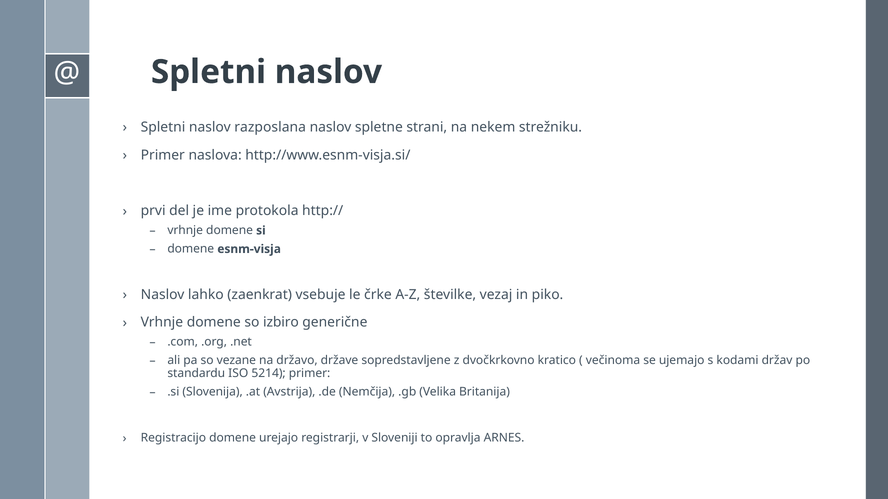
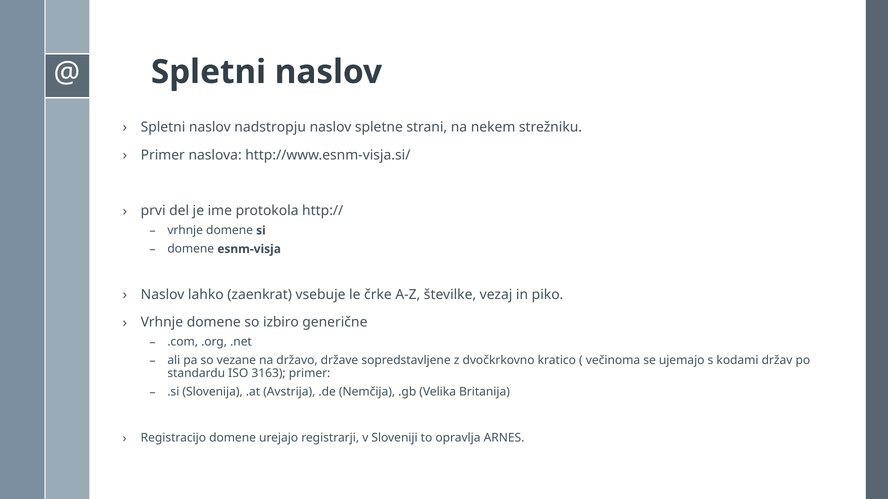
razposlana: razposlana -> nadstropju (270, 127)
5214: 5214 -> 3163 (269, 374)
